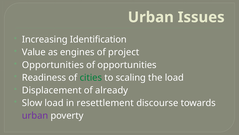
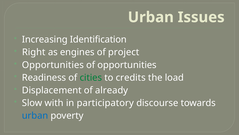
Value: Value -> Right (34, 52)
scaling: scaling -> credits (131, 77)
Slow load: load -> with (54, 103)
resettlement: resettlement -> participatory (105, 103)
urban colour: purple -> blue (35, 115)
